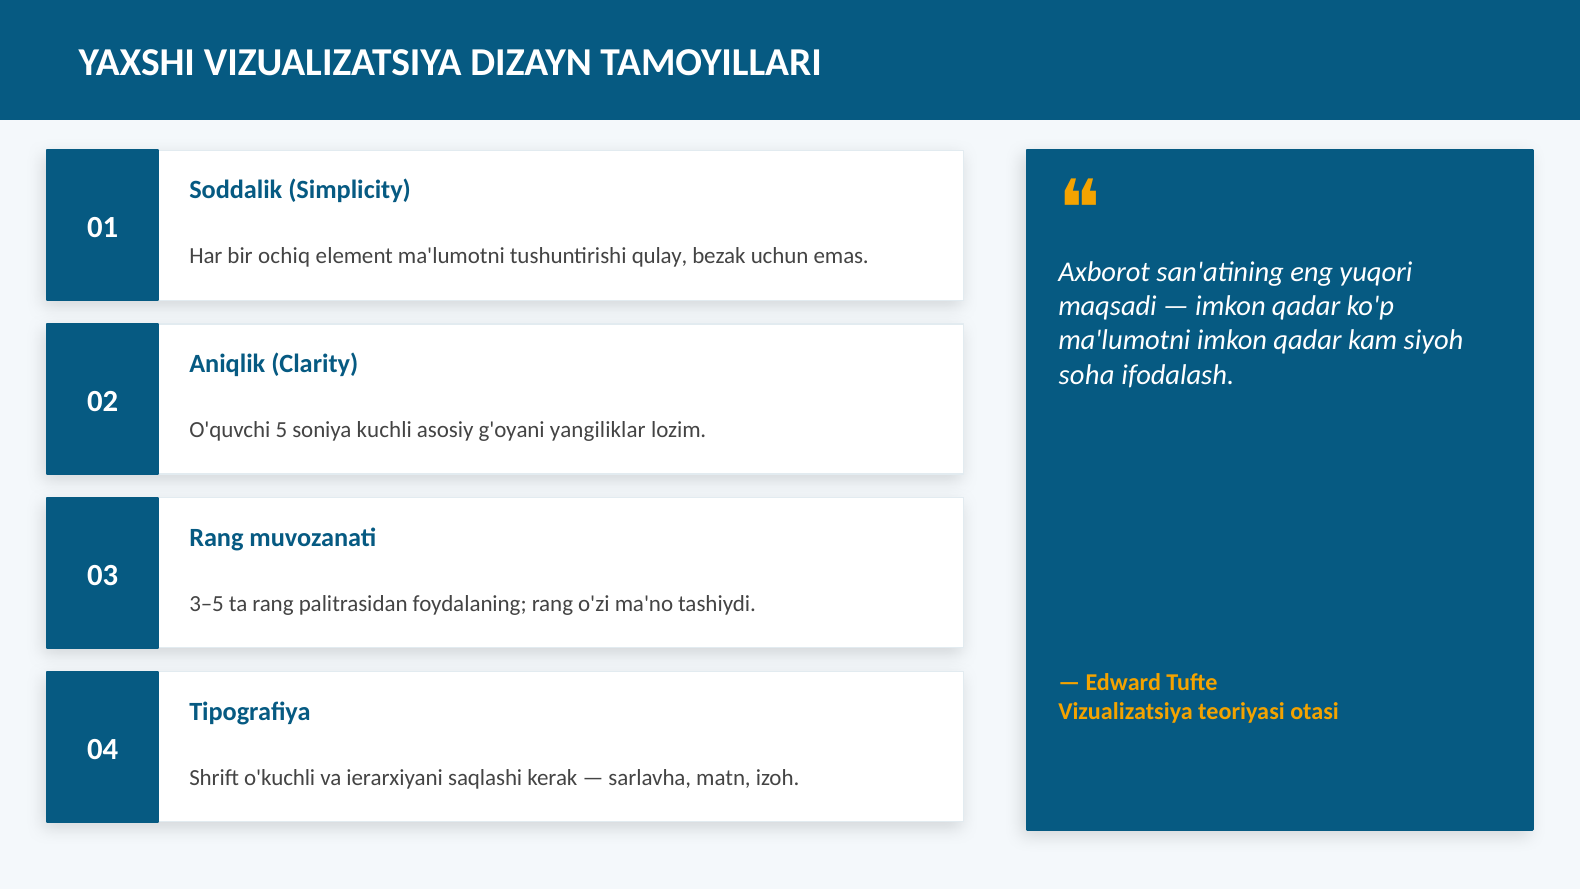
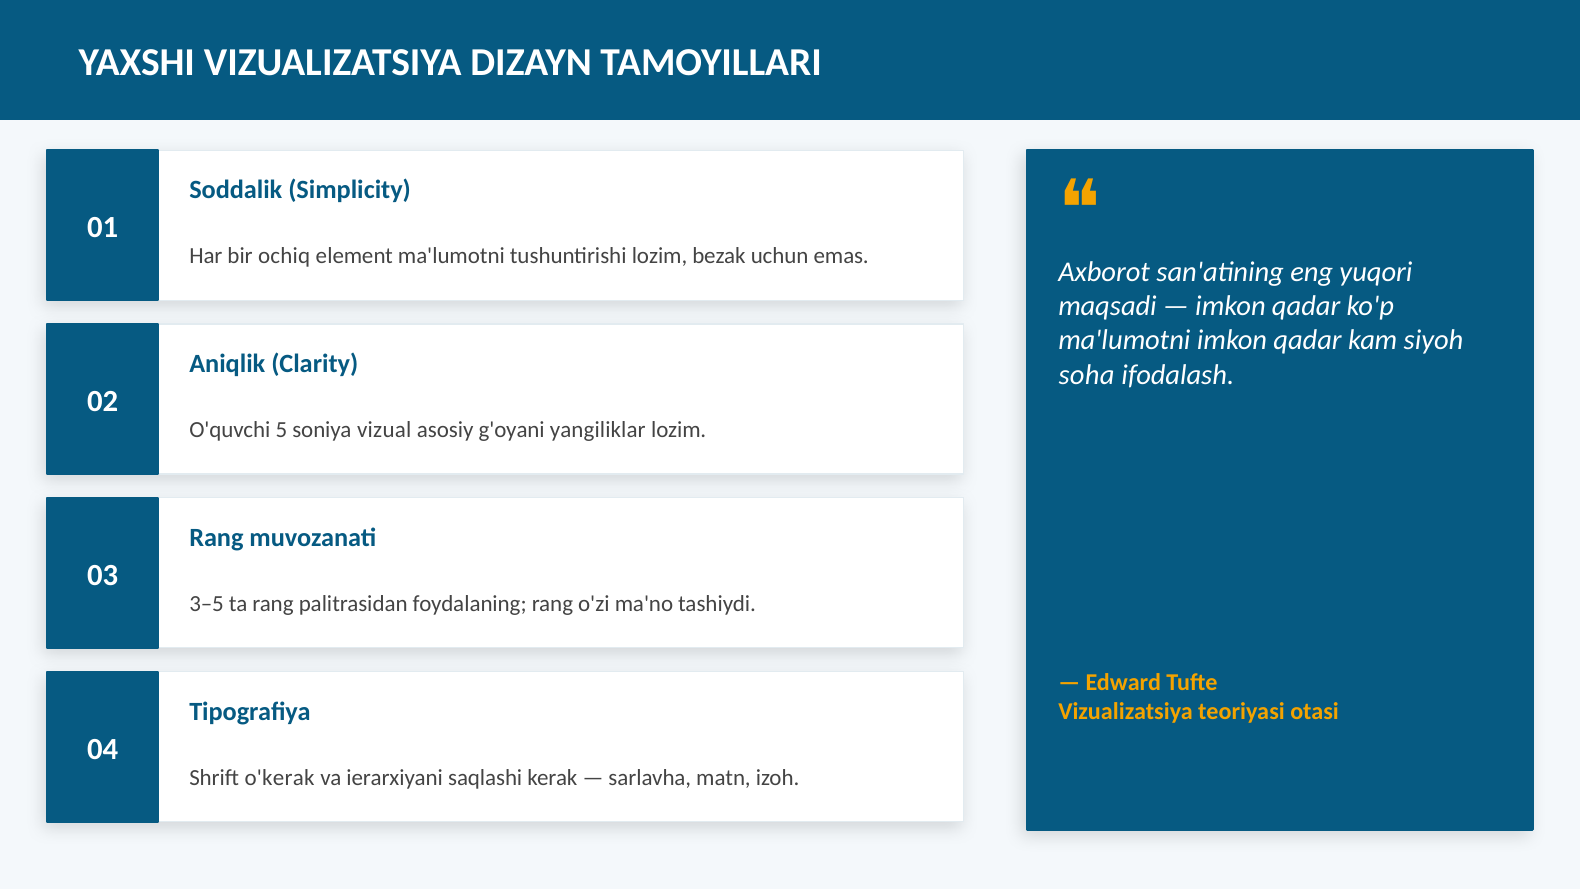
tushuntirishi qulay: qulay -> lozim (659, 256)
kuchli: kuchli -> vizual (384, 430)
o'kuchli: o'kuchli -> o'kerak (280, 777)
